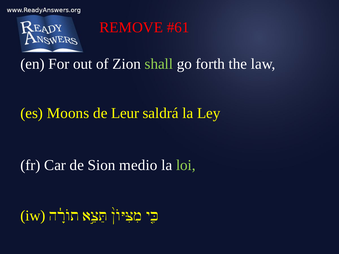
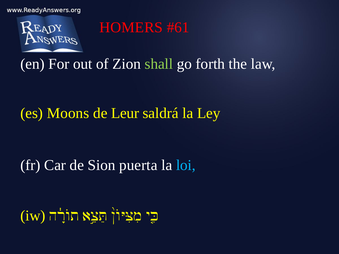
REMOVE: REMOVE -> HOMERS (131, 28)
medio: medio -> puerta (138, 165)
loi colour: light green -> light blue (186, 165)
